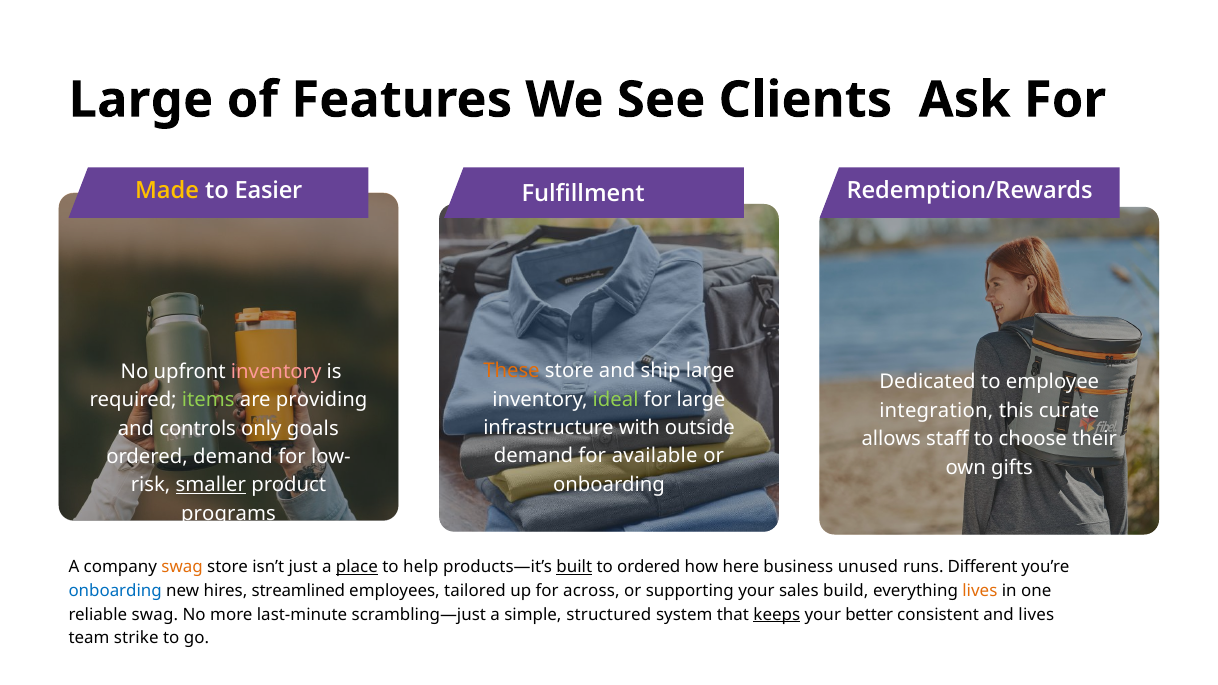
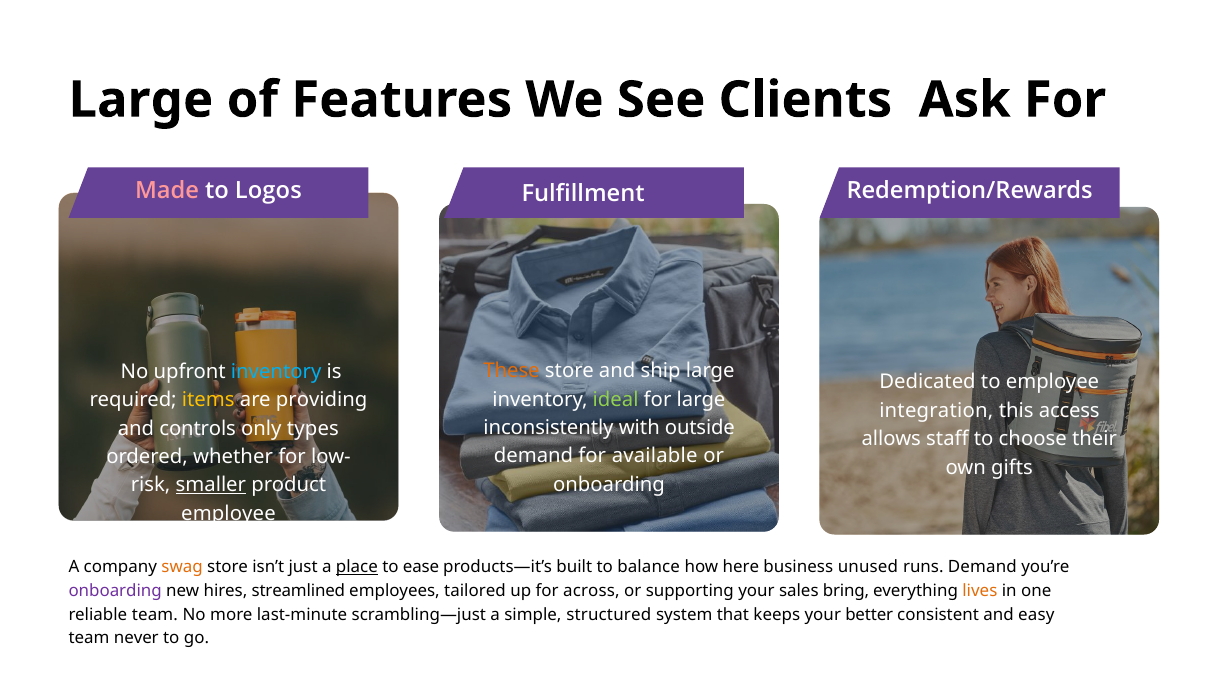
Made colour: yellow -> pink (167, 191)
Easier: Easier -> Logos (268, 191)
inventory colour: pink -> light blue (276, 372)
items colour: light green -> yellow (208, 400)
curate: curate -> access (1069, 411)
infrastructure: infrastructure -> inconsistently (548, 428)
goals: goals -> types (313, 428)
ordered demand: demand -> whether (233, 457)
programs: programs -> employee (228, 514)
help: help -> ease (421, 567)
built underline: present -> none (574, 567)
to ordered: ordered -> balance (649, 567)
runs Different: Different -> Demand (982, 567)
onboarding colour: blue -> purple (115, 591)
build: build -> bring (846, 591)
reliable swag: swag -> team (155, 615)
keeps underline: present -> none (777, 615)
and lives: lives -> easy (1036, 615)
strike: strike -> never (136, 638)
